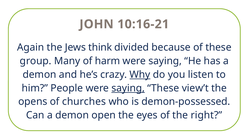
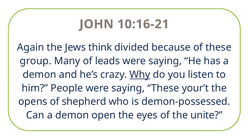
harm: harm -> leads (107, 61)
saying underline: present -> none (128, 88)
view’t: view’t -> your’t (195, 88)
churches: churches -> shepherd (84, 101)
right: right -> unite (206, 115)
